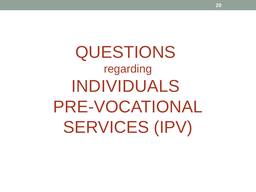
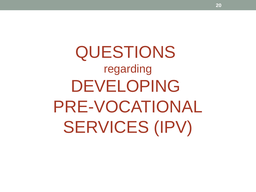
INDIVIDUALS: INDIVIDUALS -> DEVELOPING (126, 86)
